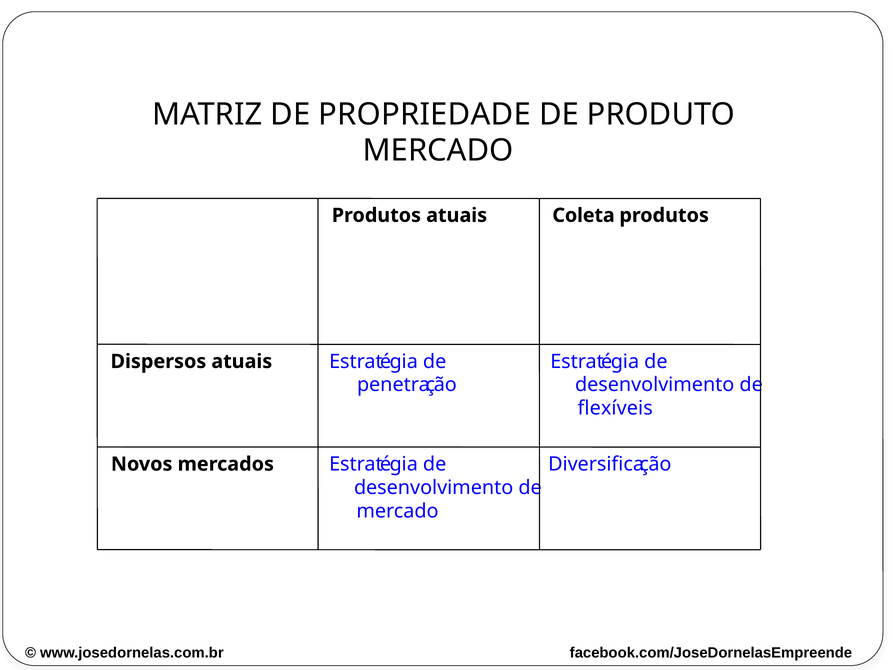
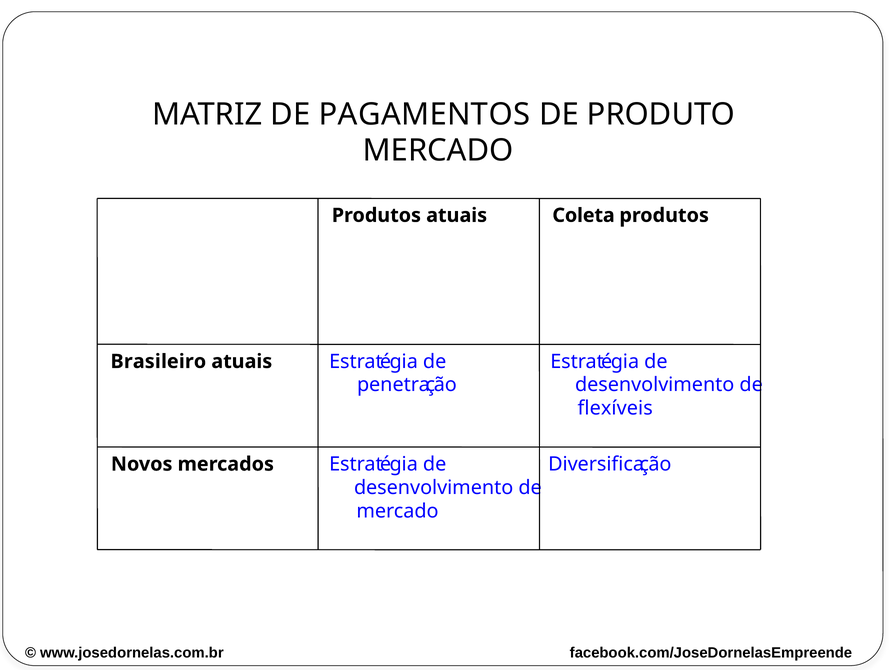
PROPRIEDADE: PROPRIEDADE -> PAGAMENTOS (425, 114)
Dispersos: Dispersos -> Brasileiro (158, 361)
